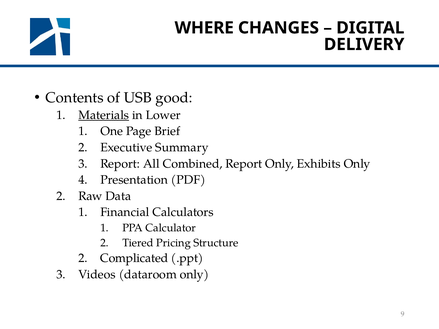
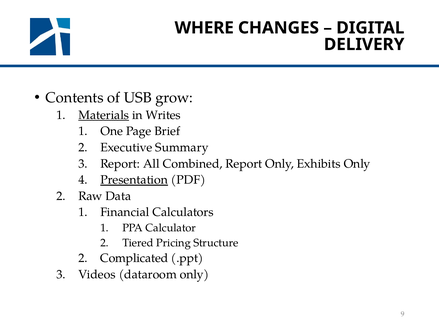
good: good -> grow (174, 98)
Lower: Lower -> Writes (163, 115)
Presentation underline: none -> present (134, 180)
